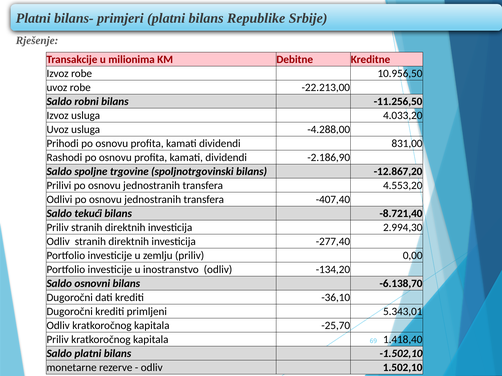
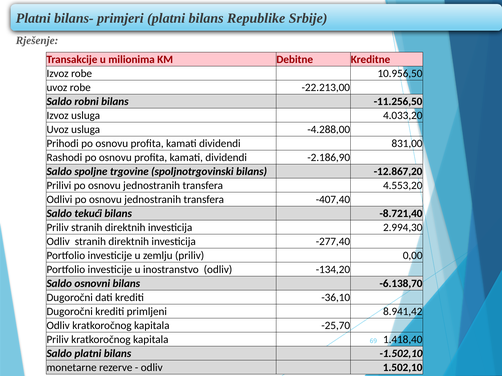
5.343,01: 5.343,01 -> 8.941,42 (403, 312)
